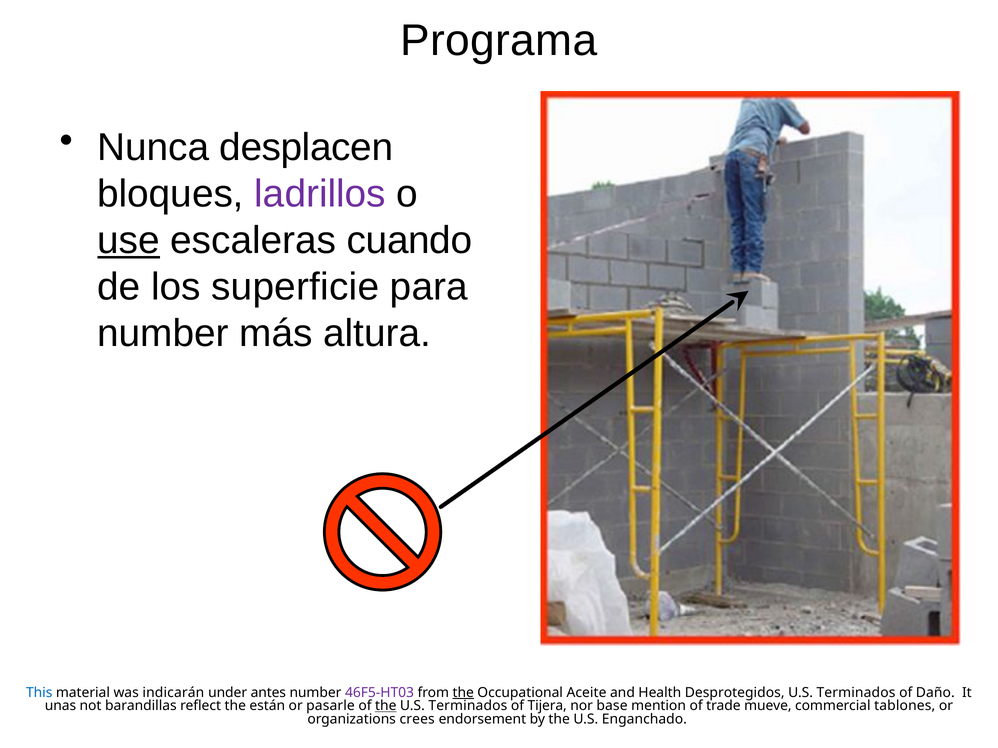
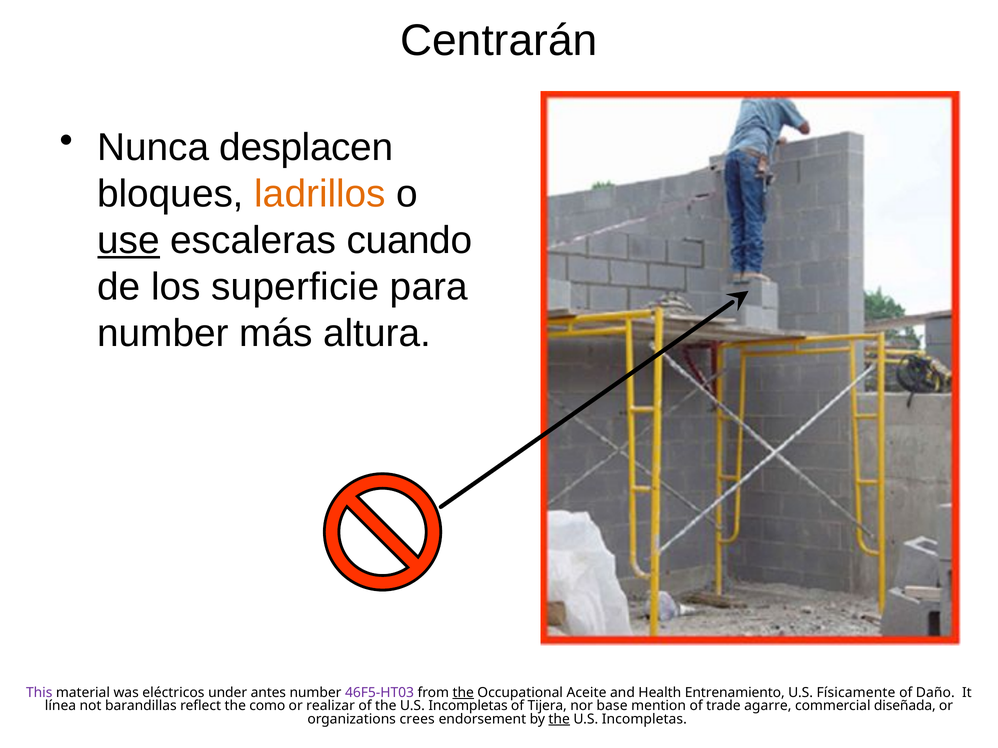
Programa: Programa -> Centrarán (499, 41)
ladrillos colour: purple -> orange (320, 194)
This colour: blue -> purple (39, 693)
indicarán: indicarán -> eléctricos (173, 693)
Desprotegidos: Desprotegidos -> Entrenamiento (735, 693)
Terminados: Terminados -> Físicamente (856, 693)
unas: unas -> línea (60, 706)
están: están -> como (267, 706)
pasarle: pasarle -> realizar (331, 706)
the underline: present -> none (386, 706)
Terminados: Terminados -> Incompletas (468, 706)
mueve: mueve -> agarre (768, 706)
tablones: tablones -> diseñada (905, 706)
the underline: none -> present (559, 720)
Enganchado: Enganchado -> Incompletas (644, 720)
